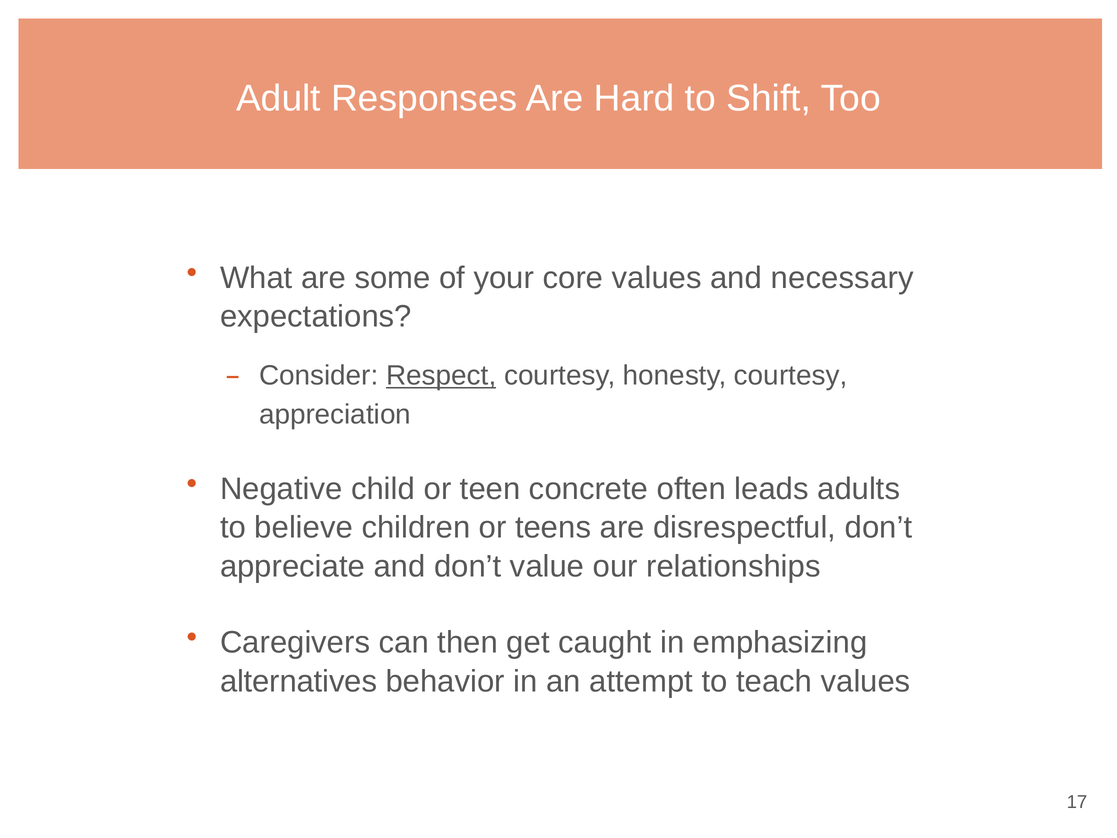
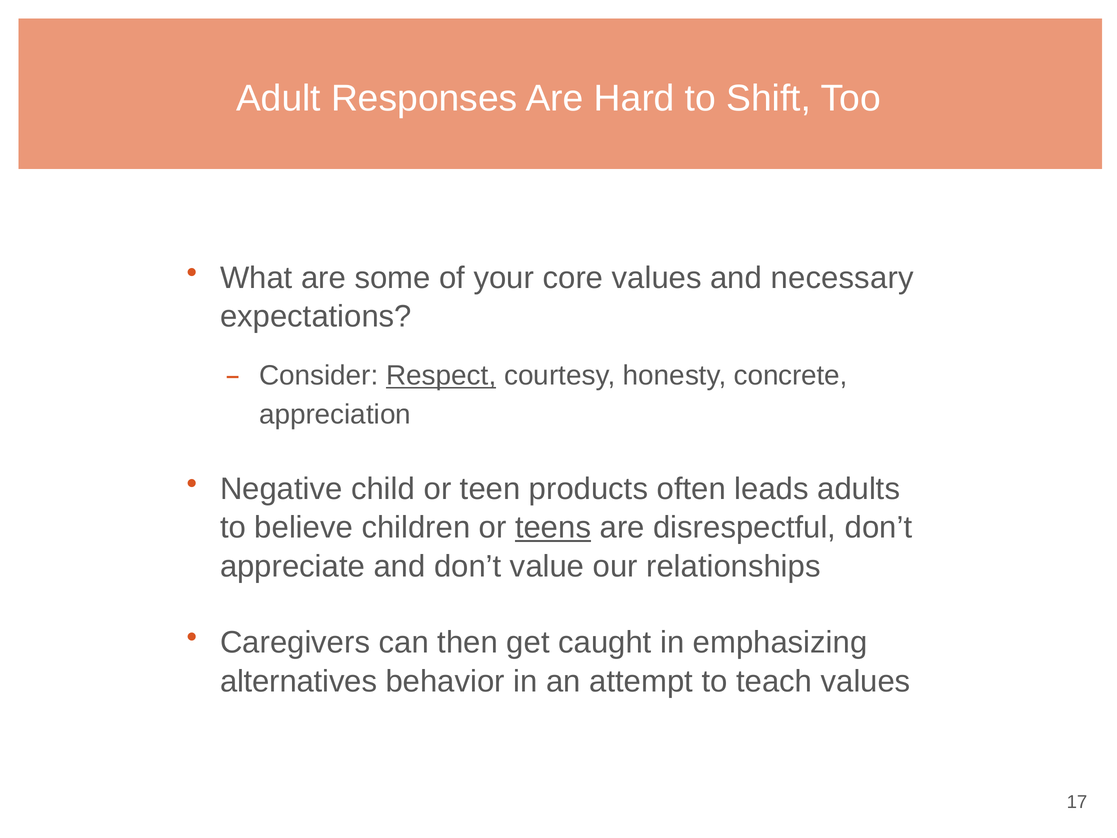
honesty courtesy: courtesy -> concrete (791, 376)
concrete: concrete -> products (589, 489)
teens underline: none -> present (553, 527)
